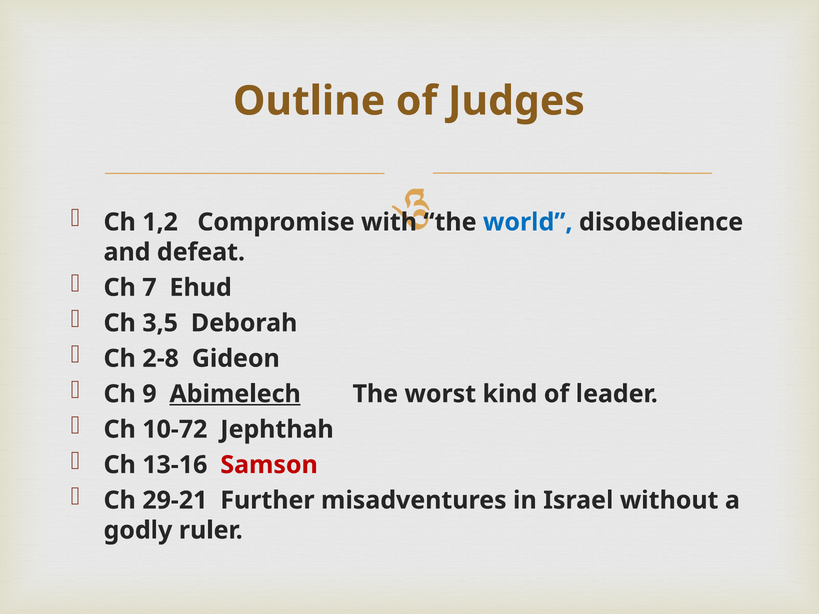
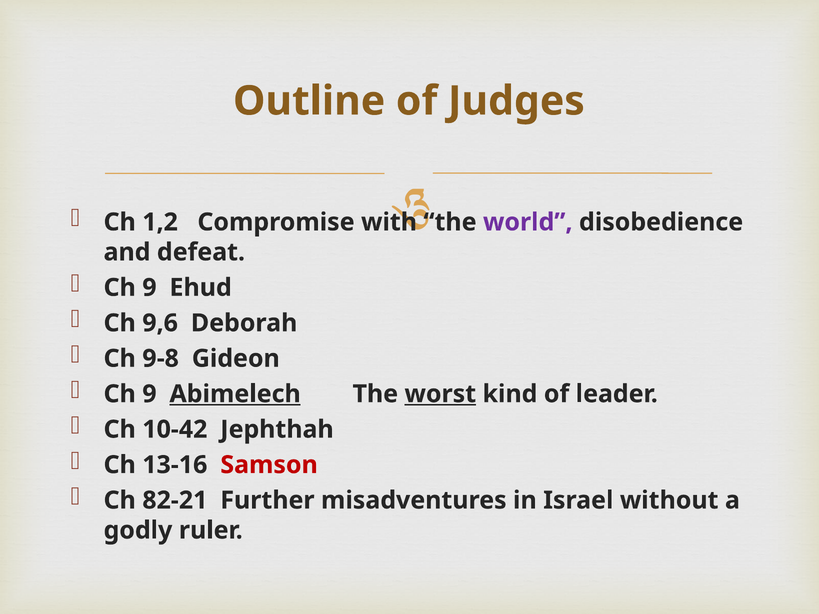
world colour: blue -> purple (528, 222)
7: 7 -> 9 (149, 288)
3,5: 3,5 -> 9,6 (160, 323)
2-8: 2-8 -> 9-8 (161, 359)
worst underline: none -> present (440, 394)
10-72: 10-72 -> 10-42 (175, 430)
29-21: 29-21 -> 82-21 (175, 501)
